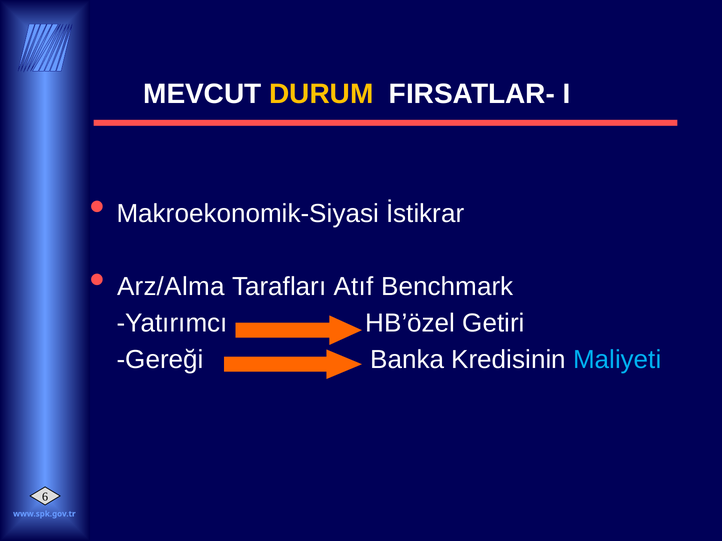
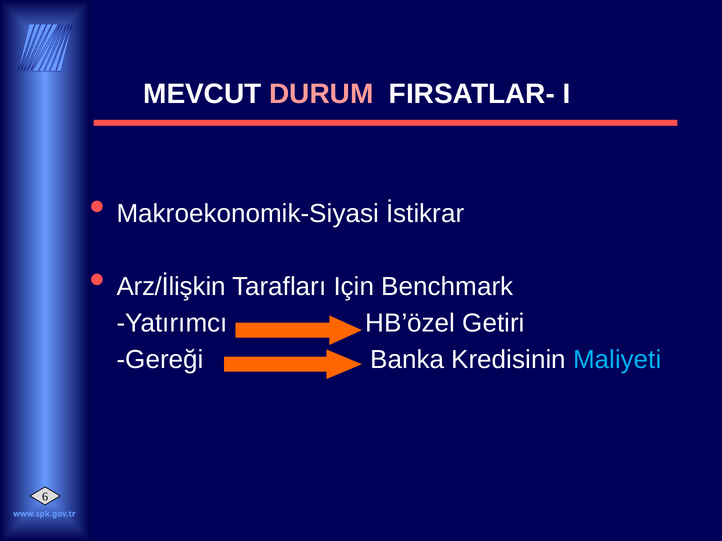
DURUM colour: yellow -> pink (321, 94)
Arz/Alma: Arz/Alma -> Arz/İlişkin (171, 287)
Atıf: Atıf -> Için (354, 287)
